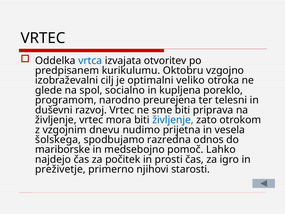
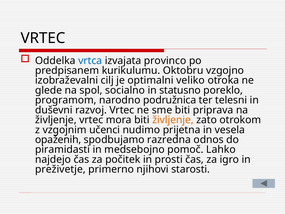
otvoritev: otvoritev -> provinco (165, 61)
kupljena: kupljena -> statusno (180, 90)
preurejena: preurejena -> podružnica (170, 100)
življenje colour: blue -> orange (173, 120)
dnevu: dnevu -> učenci (105, 130)
šolskega: šolskega -> opaženih (58, 140)
mariborske: mariborske -> piramidasti (63, 149)
